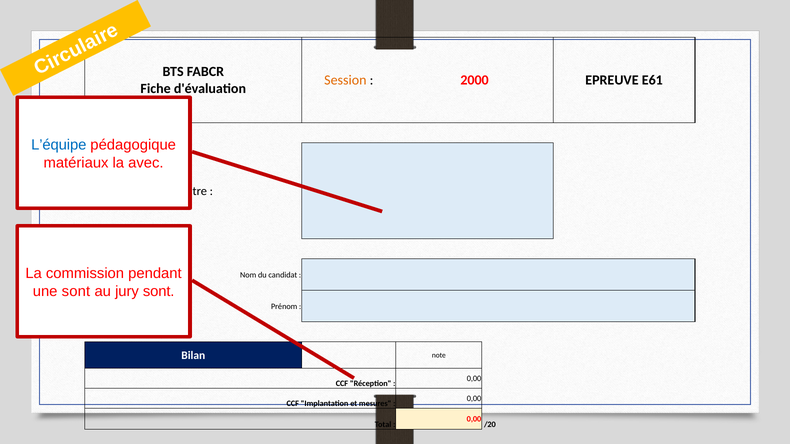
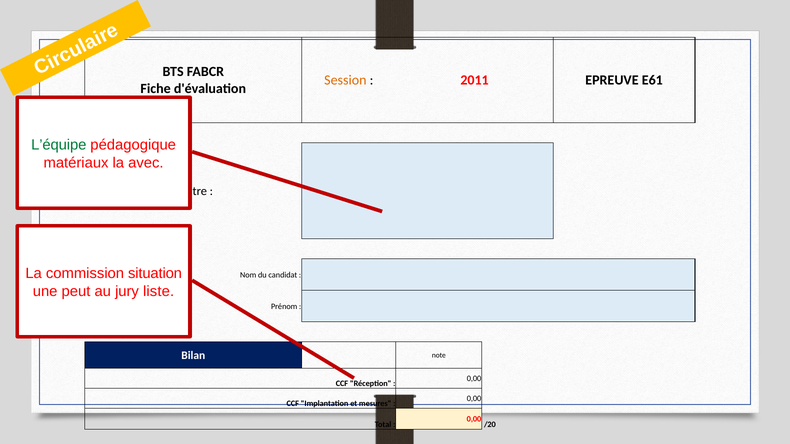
2000: 2000 -> 2011 (475, 80)
L’équipe colour: blue -> green (59, 145)
pendant: pendant -> situation (155, 274)
une sont: sont -> peut (76, 291)
jury sont: sont -> liste (159, 291)
